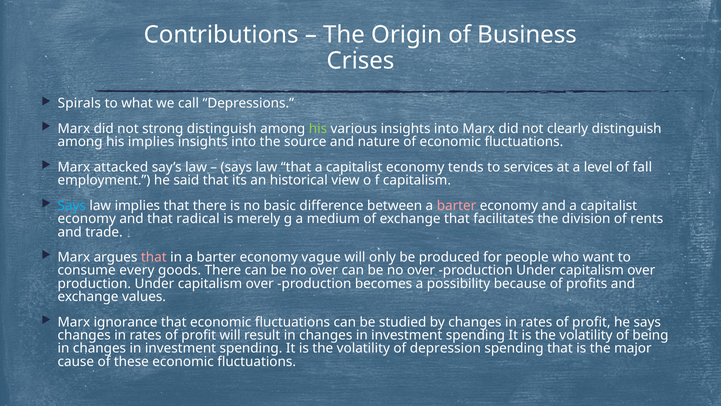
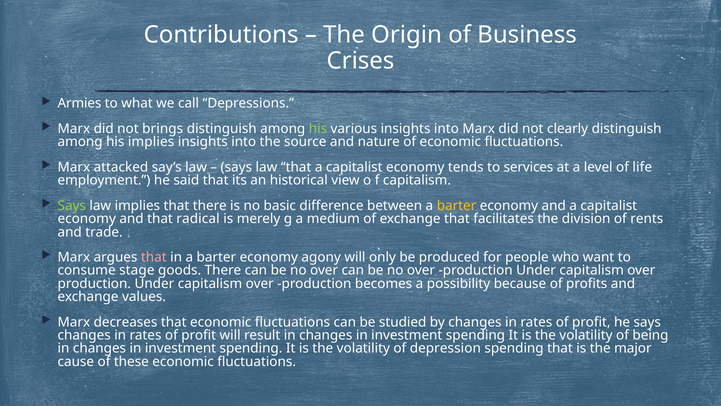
Spirals: Spirals -> Armies (79, 103)
strong: strong -> brings (163, 129)
fall: fall -> life (642, 167)
Says colour: light blue -> light green (72, 206)
barter colour: pink -> yellow (457, 206)
vague: vague -> agony (321, 257)
every: every -> stage (137, 270)
ignorance: ignorance -> decreases (126, 322)
